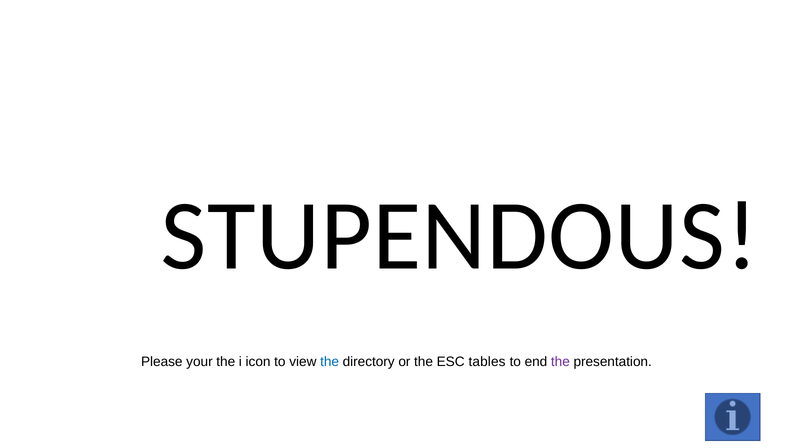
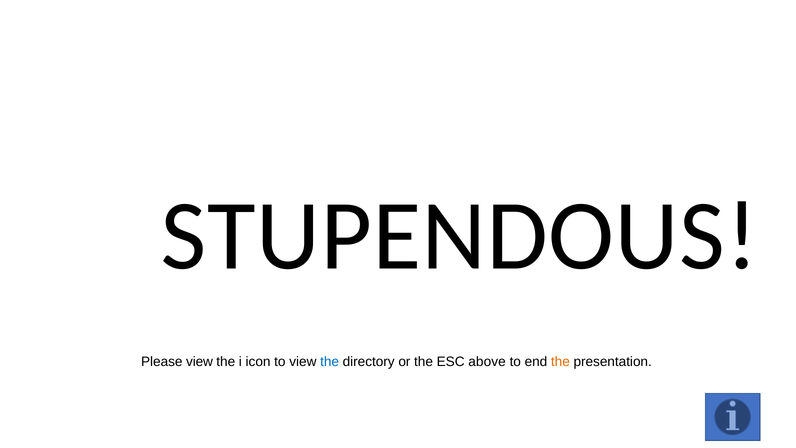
Please your: your -> view (200, 361)
tables: tables -> above (487, 361)
the colour: purple -> orange (560, 361)
